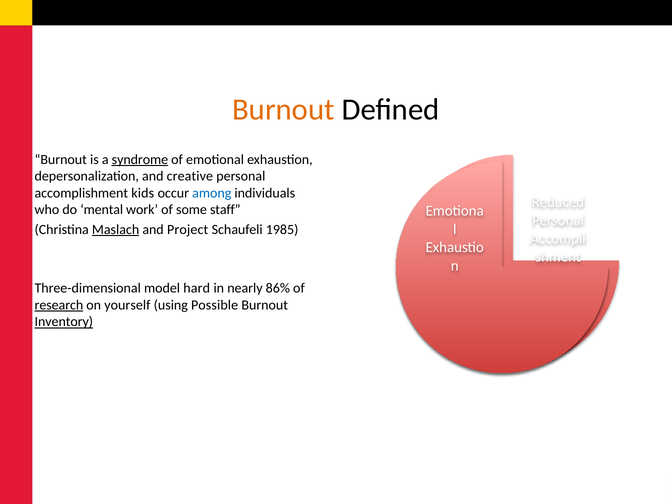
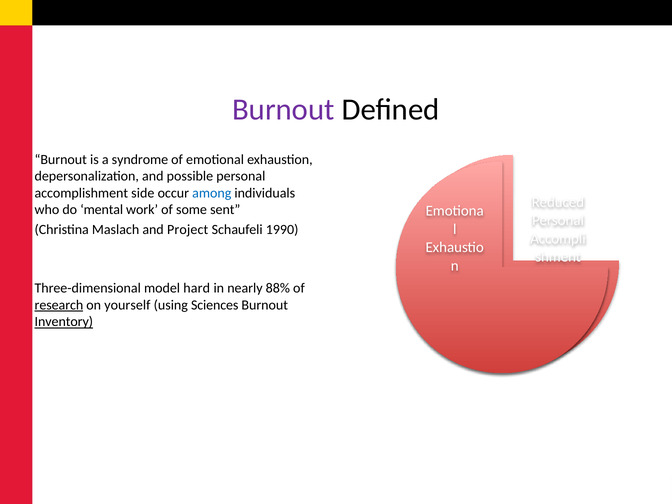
Burnout colour: orange -> purple (283, 109)
syndrome underline: present -> none (140, 159)
creative: creative -> possible (190, 176)
kids: kids -> side (143, 193)
staff: staff -> sent (225, 210)
Maslach underline: present -> none (116, 229)
1985: 1985 -> 1990 (282, 229)
86%: 86% -> 88% (278, 288)
Possible: Possible -> Sciences (215, 305)
